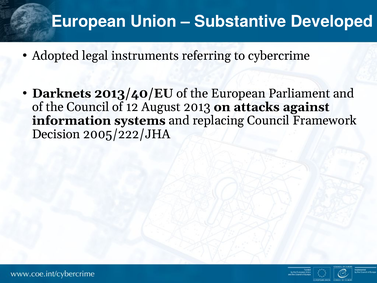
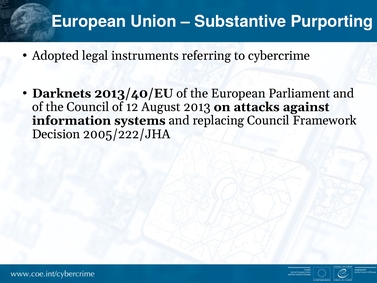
Developed: Developed -> Purporting (332, 21)
